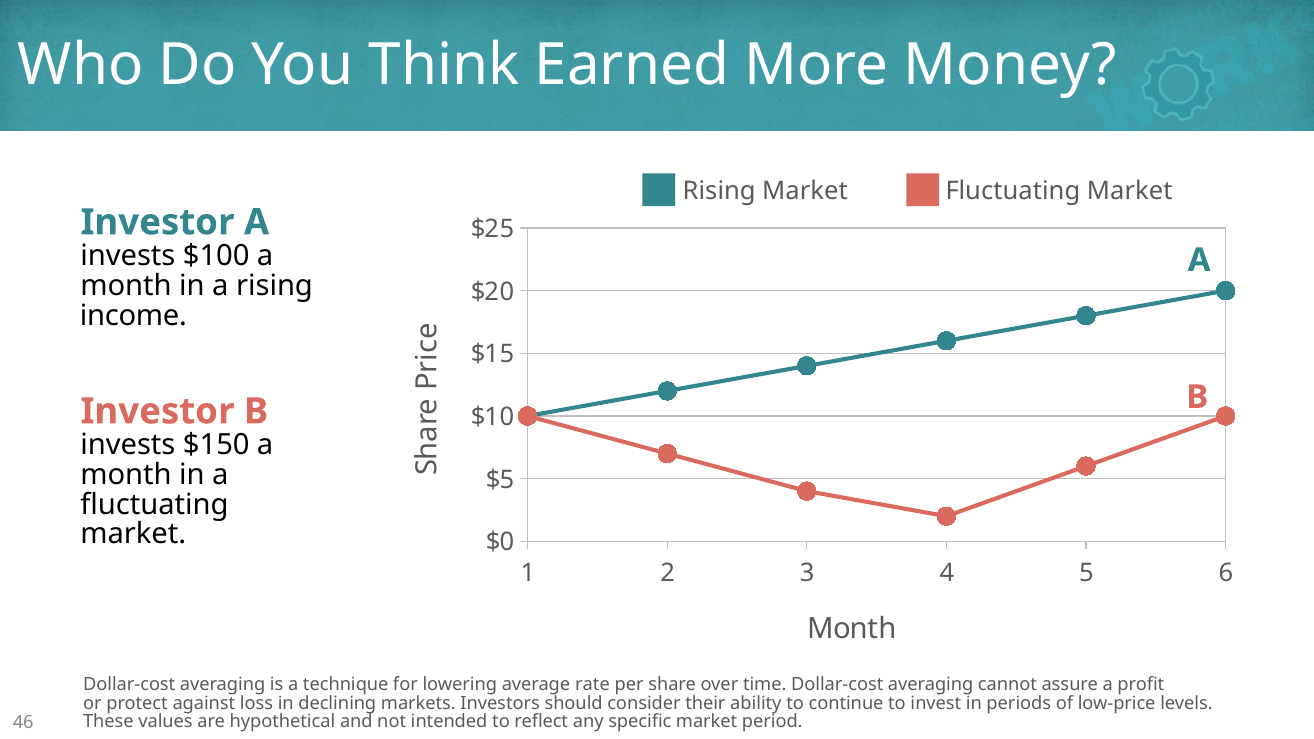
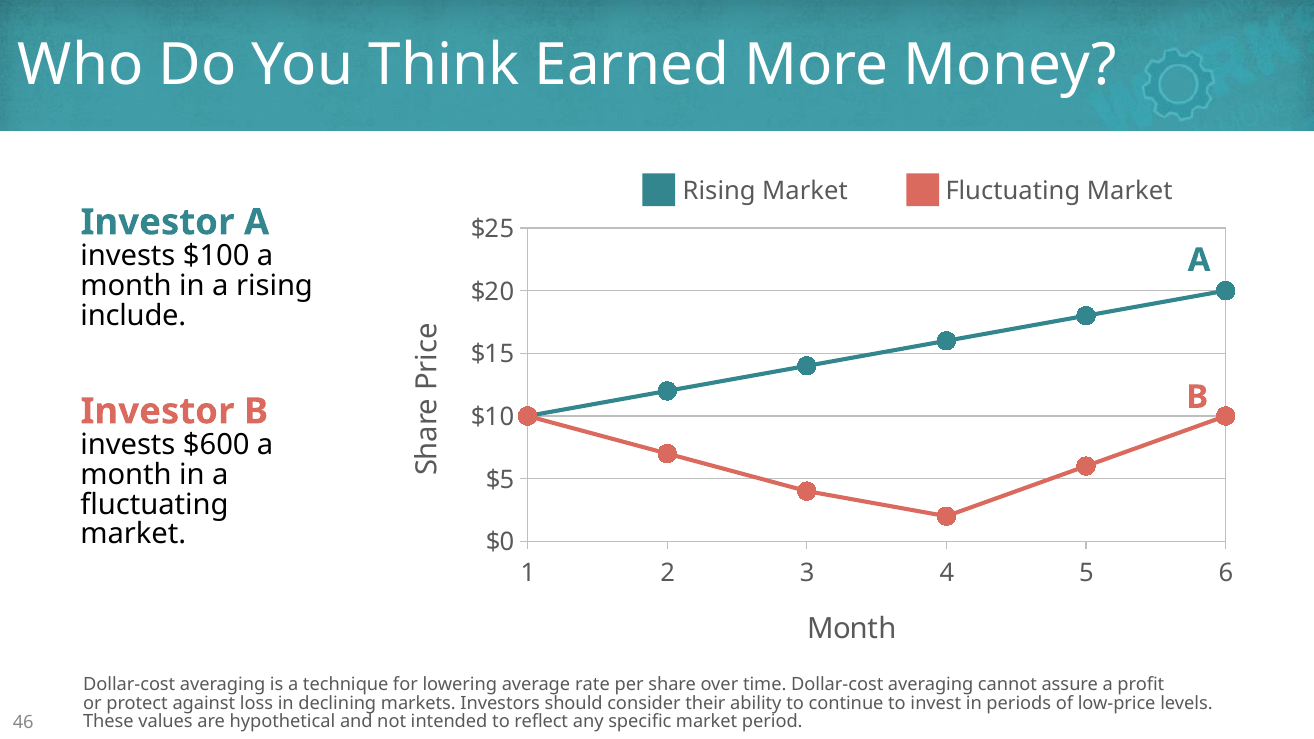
income: income -> include (133, 316)
$150: $150 -> $600 (216, 445)
